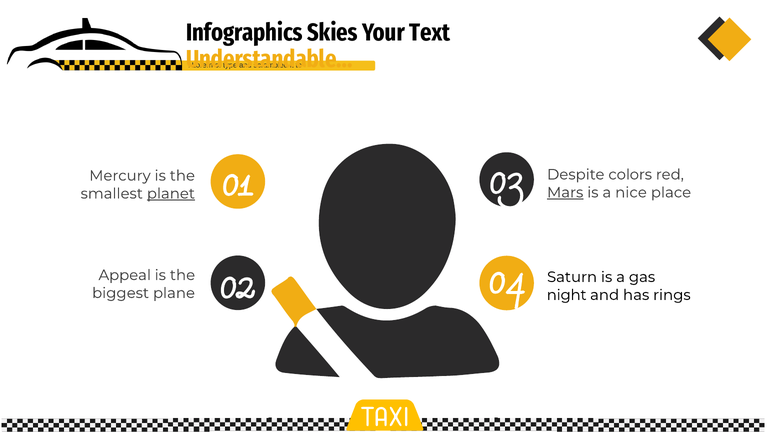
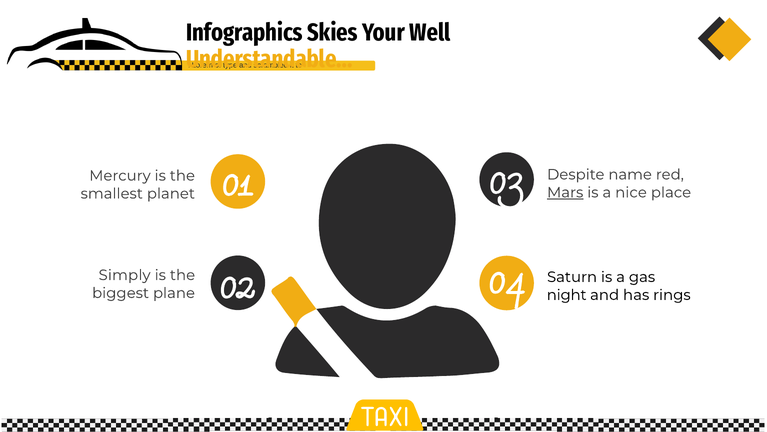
Text: Text -> Well (430, 33)
colors: colors -> name (630, 174)
planet underline: present -> none (171, 193)
Appeal: Appeal -> Simply (125, 275)
